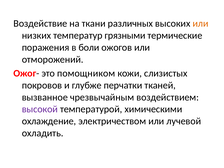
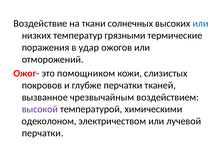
различных: различных -> солнечных (130, 24)
или colour: orange -> blue (200, 24)
боли: боли -> удар (89, 47)
охлаждение: охлаждение -> одеколоном (49, 121)
охладить: охладить -> перчатки (43, 133)
